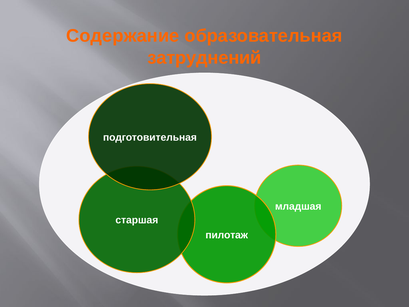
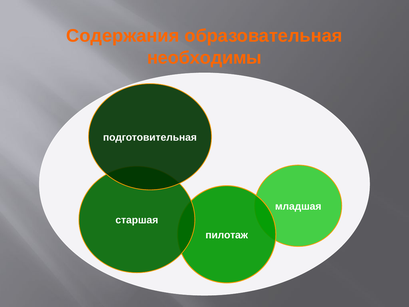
Содержание: Содержание -> Содержания (123, 36)
затруднений: затруднений -> необходимы (204, 58)
